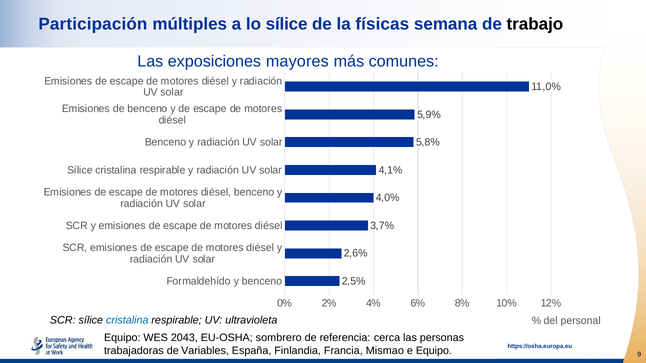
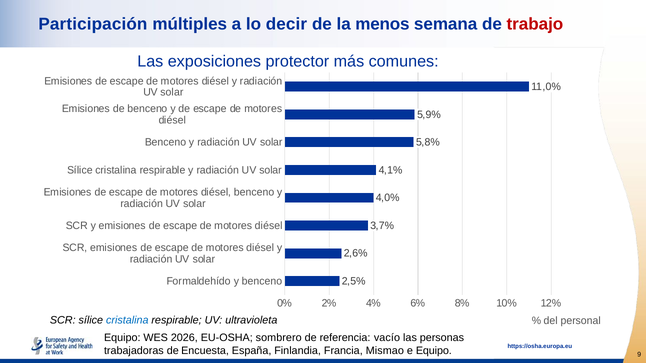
lo sílice: sílice -> decir (286, 24)
físicas: físicas -> menos (382, 24)
trabajo colour: black -> red (535, 24)
mayores: mayores -> protector (297, 61)
2043: 2043 -> 2026 (184, 338)
cerca: cerca -> vacío (387, 338)
Variables: Variables -> Encuesta (205, 351)
